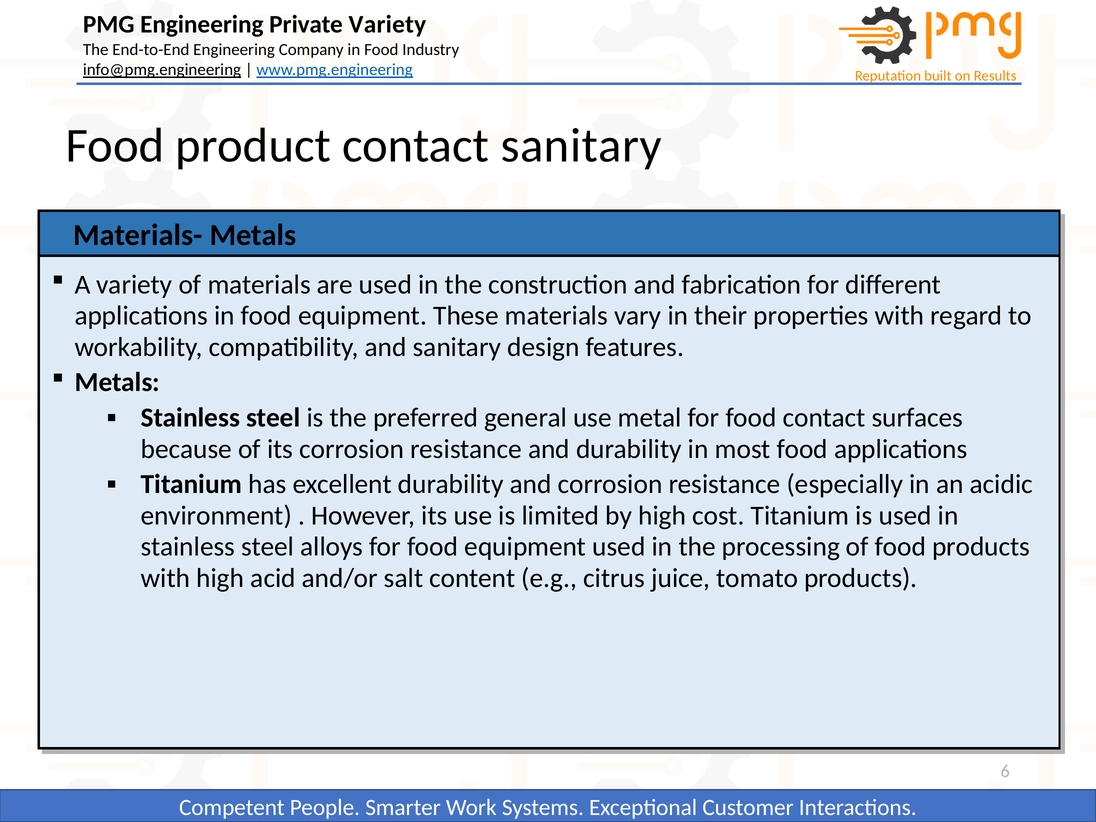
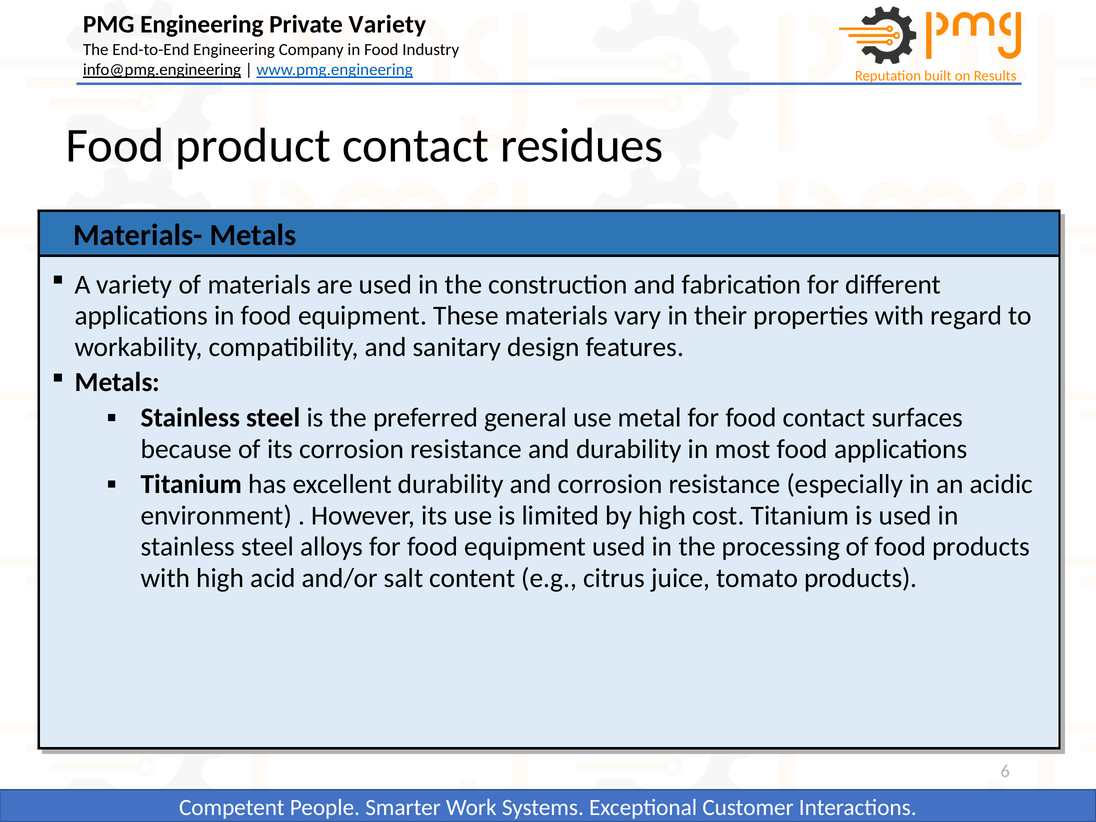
contact sanitary: sanitary -> residues (582, 146)
